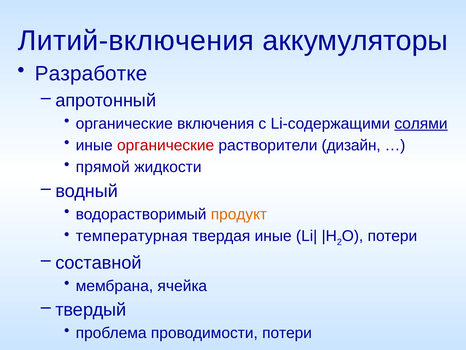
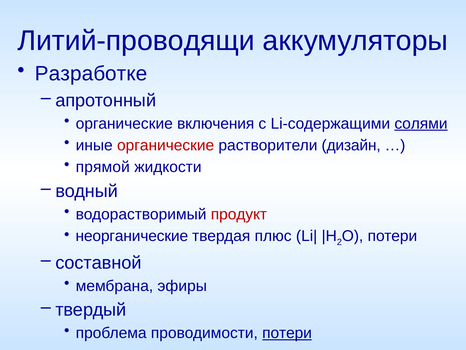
Литий-включения: Литий-включения -> Литий-проводящи (136, 41)
продукт colour: orange -> red (239, 214)
температурная: температурная -> неорганические (132, 236)
твердая иные: иные -> плюс (273, 236)
ячейка: ячейка -> эфиры (182, 285)
потери underline: none -> present (287, 333)
